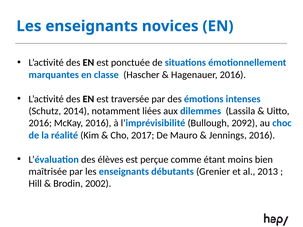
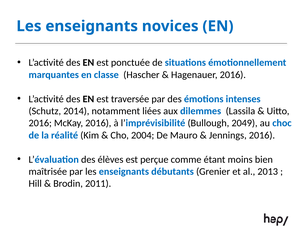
2092: 2092 -> 2049 (245, 123)
2017: 2017 -> 2004 (143, 135)
2002: 2002 -> 2011 (98, 184)
